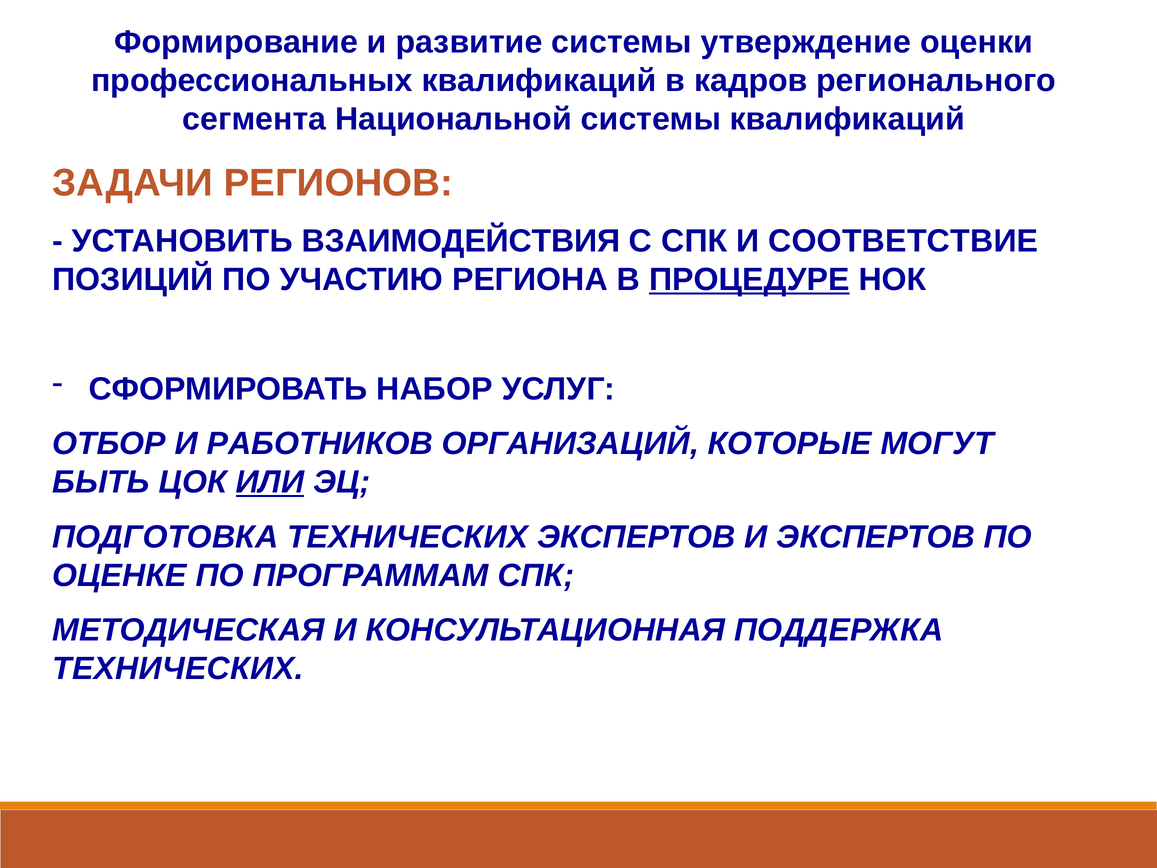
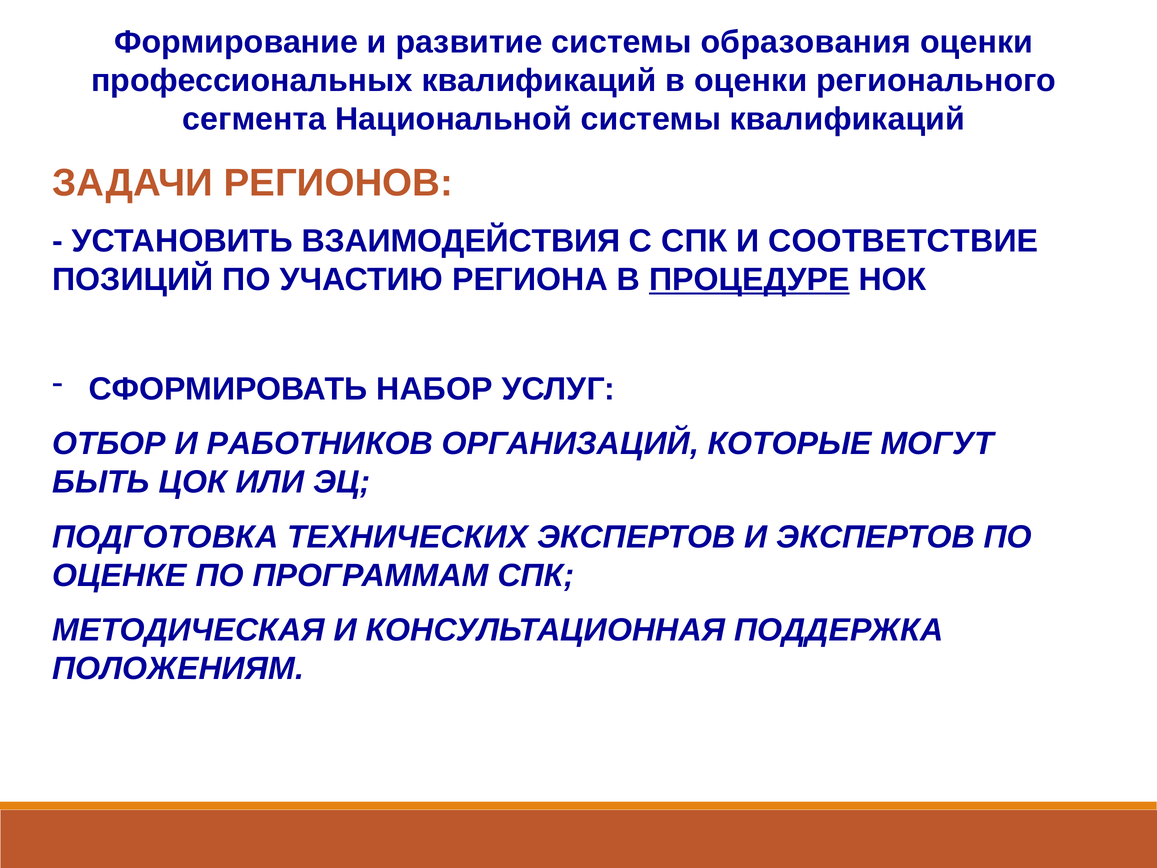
утверждение: утверждение -> образования (806, 42)
в кадров: кадров -> оценки (751, 80)
ИЛИ underline: present -> none (270, 482)
ТЕХНИЧЕСКИХ: ТЕХНИЧЕСКИХ -> ПОЛОЖЕНИЯМ (178, 669)
